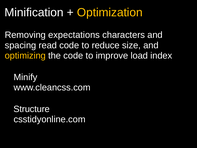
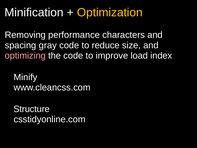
expectations: expectations -> performance (74, 35)
read: read -> gray (48, 45)
optimizing colour: yellow -> pink (25, 56)
